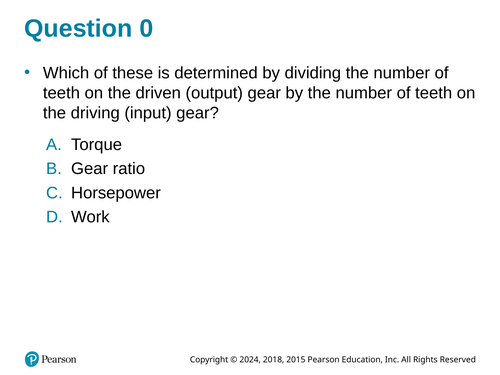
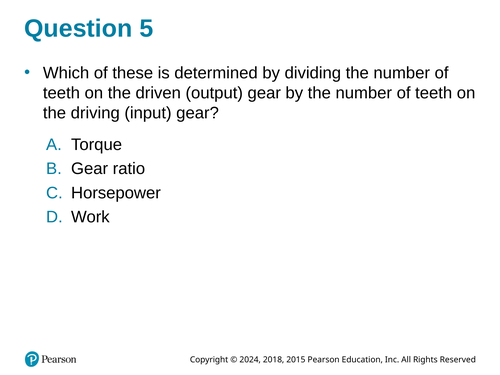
0: 0 -> 5 (146, 29)
